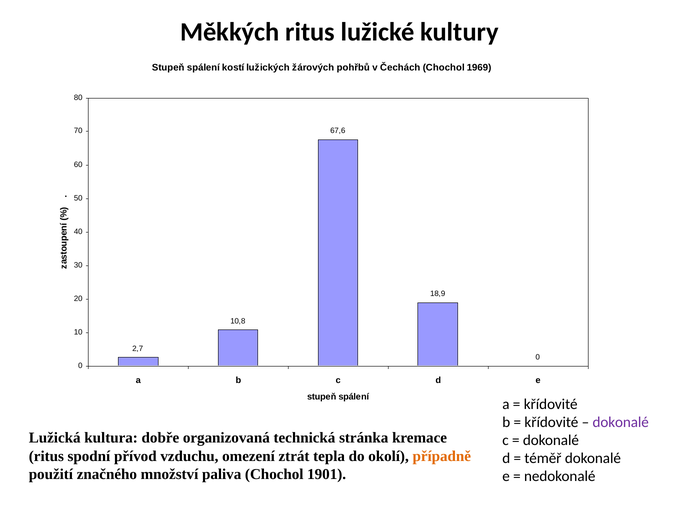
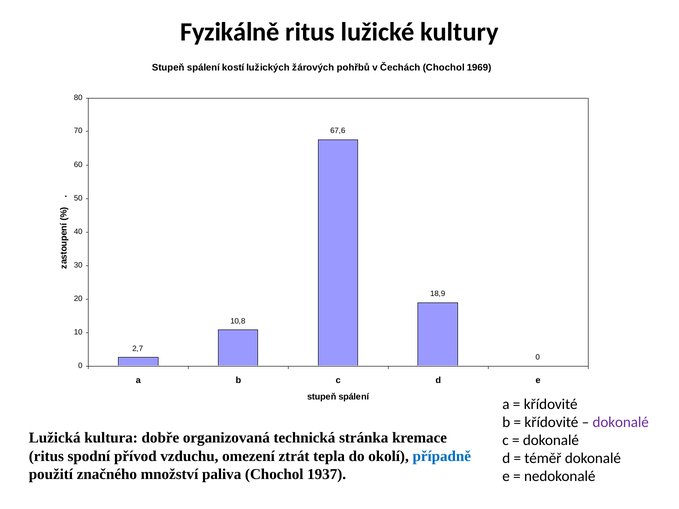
Měkkých: Měkkých -> Fyzikálně (230, 32)
případně colour: orange -> blue (442, 456)
1901: 1901 -> 1937 (327, 474)
